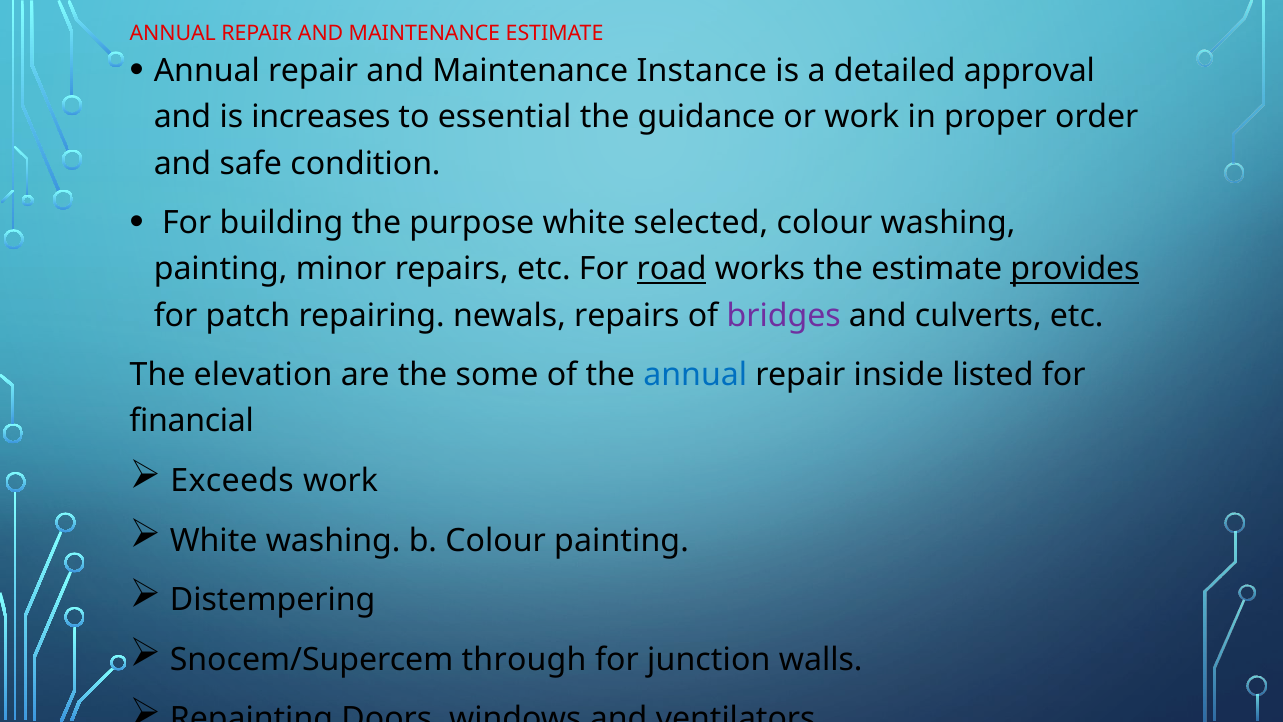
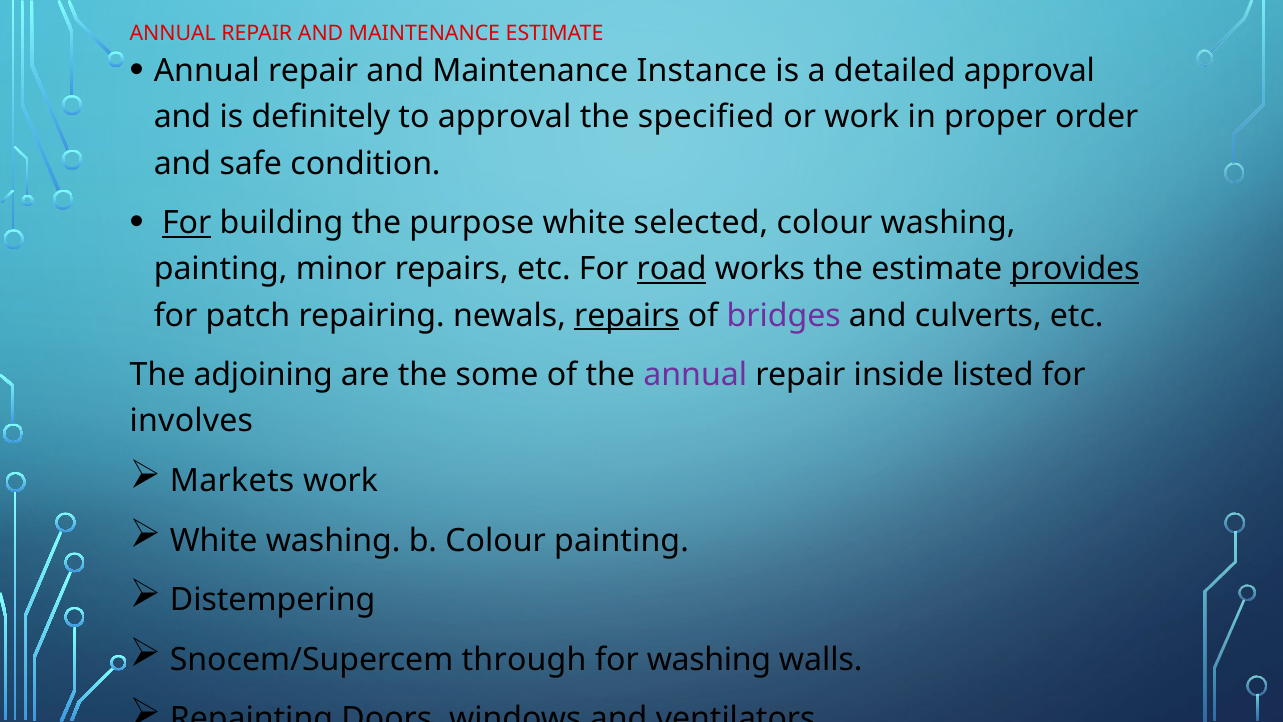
increases: increases -> definitely (321, 117)
to essential: essential -> approval (505, 117)
guidance: guidance -> specified (706, 117)
For underline: none -> present (187, 223)
repairs underline: none -> present (627, 315)
elevation: elevation -> adjoining (263, 375)
annual colour: blue -> purple (695, 375)
financial: financial -> involves (191, 421)
Exceeds: Exceeds -> Markets (232, 481)
for junction: junction -> washing (709, 659)
